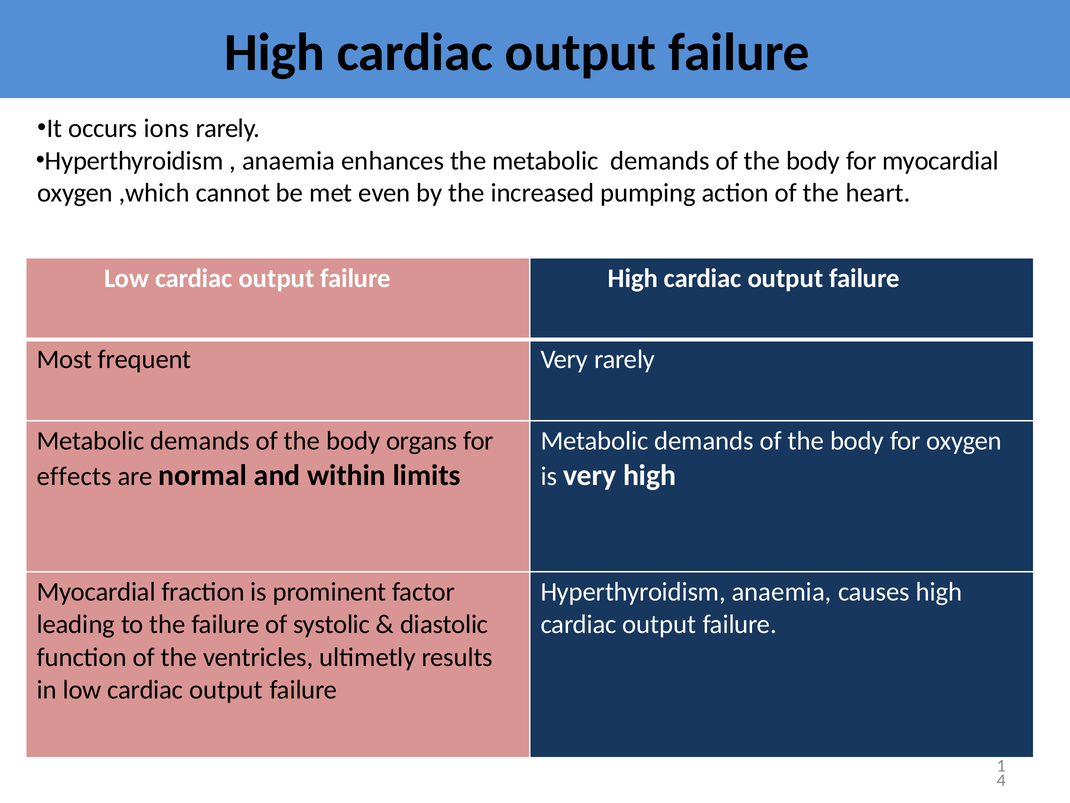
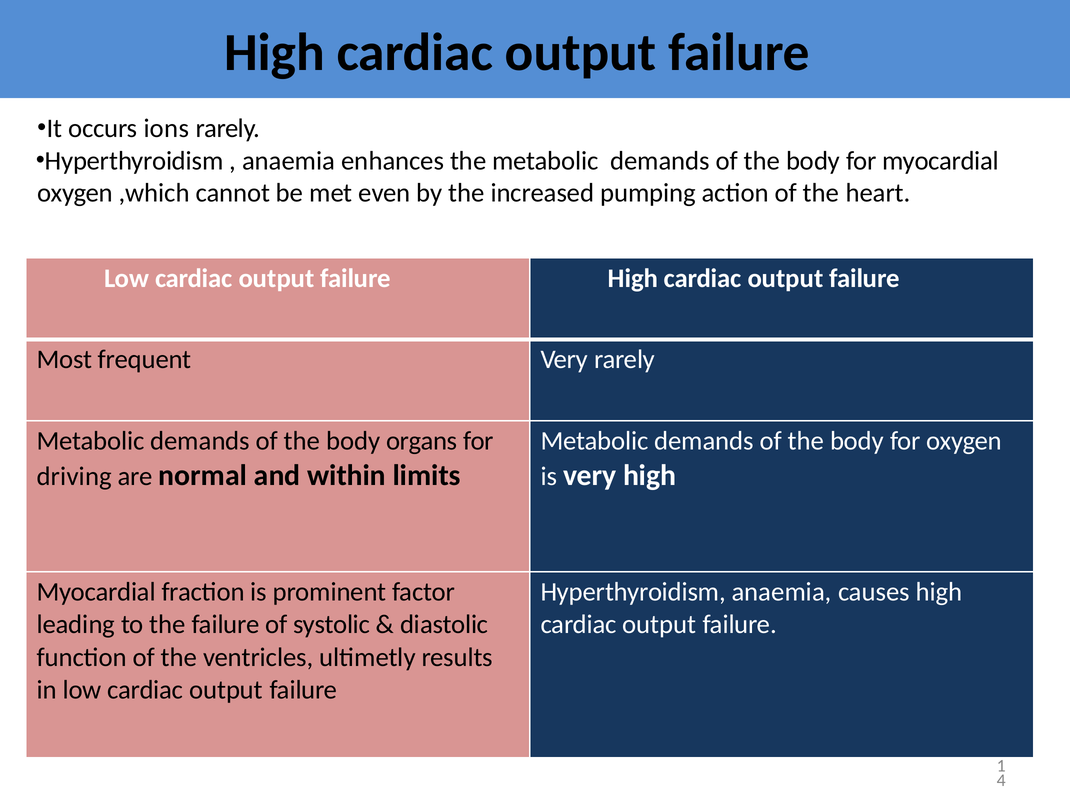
effects: effects -> driving (74, 476)
